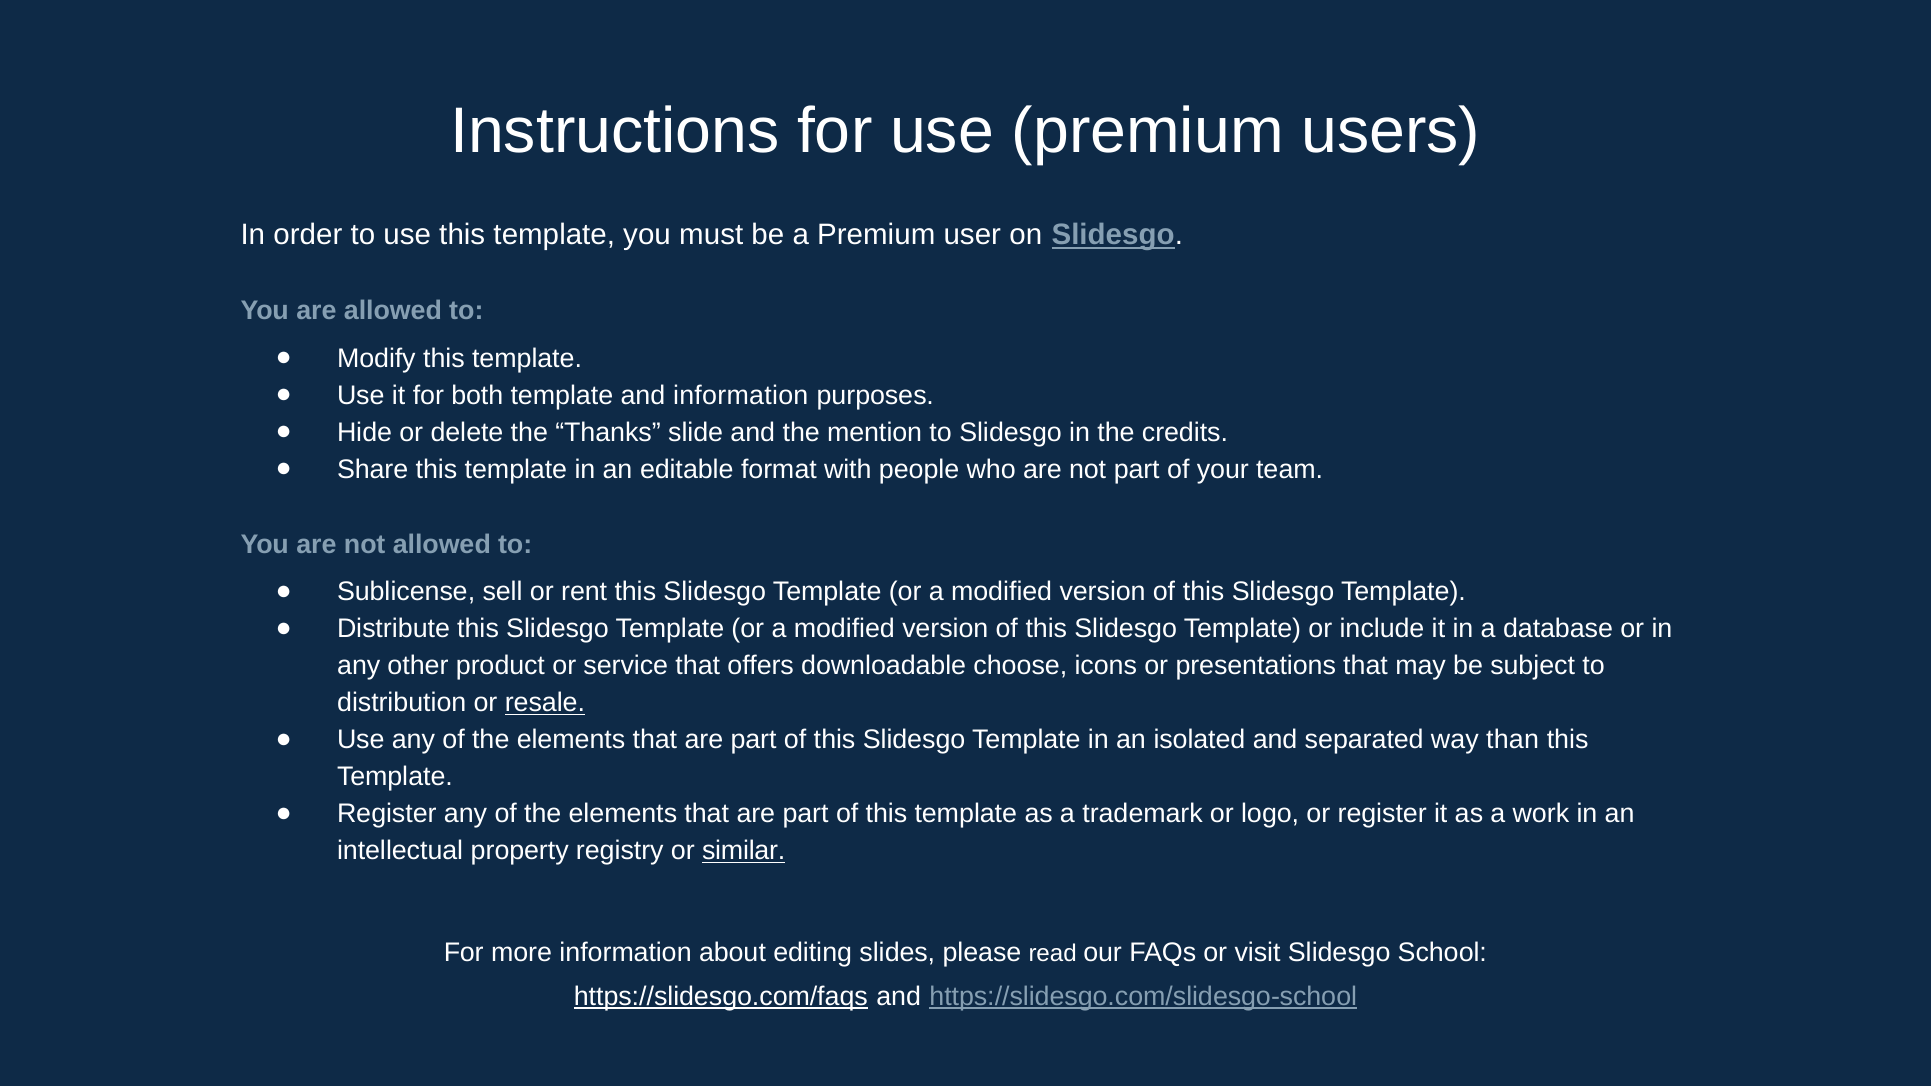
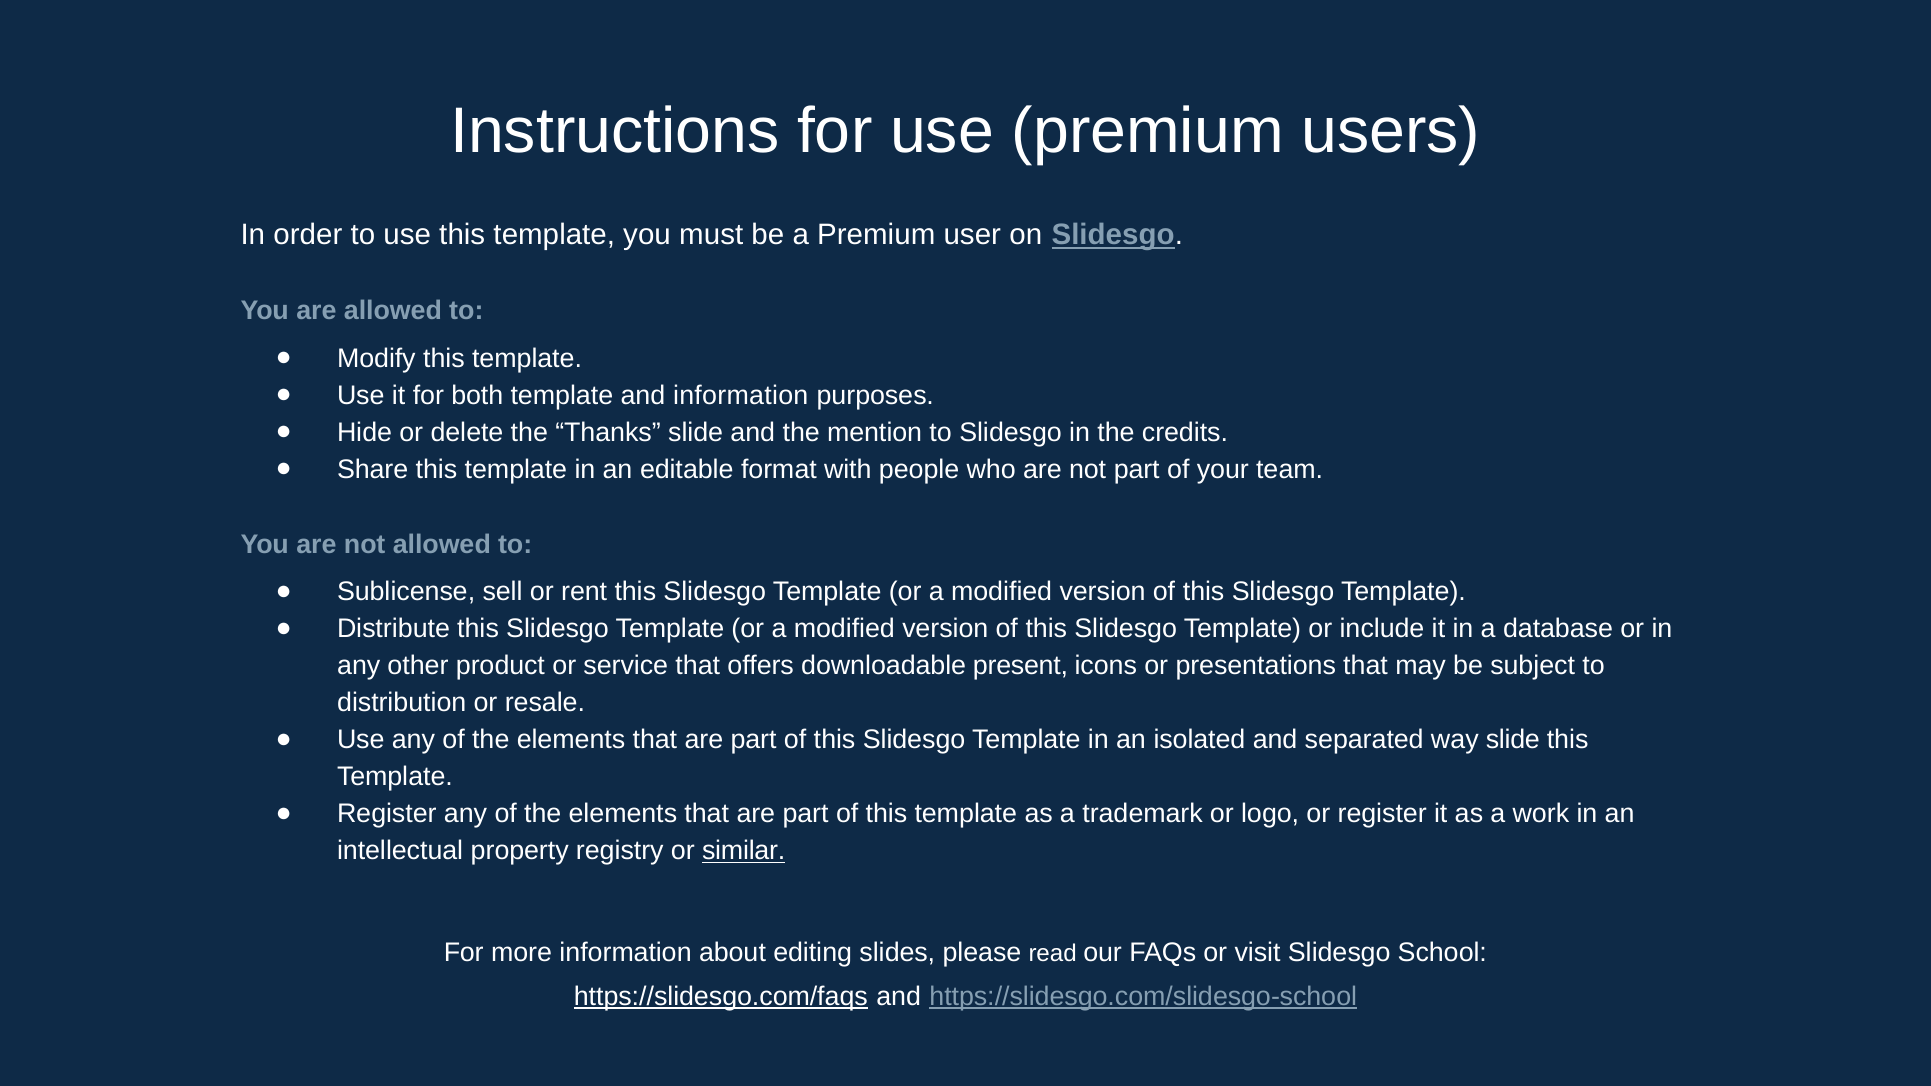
choose: choose -> present (1020, 666)
resale underline: present -> none (545, 703)
way than: than -> slide (1513, 740)
